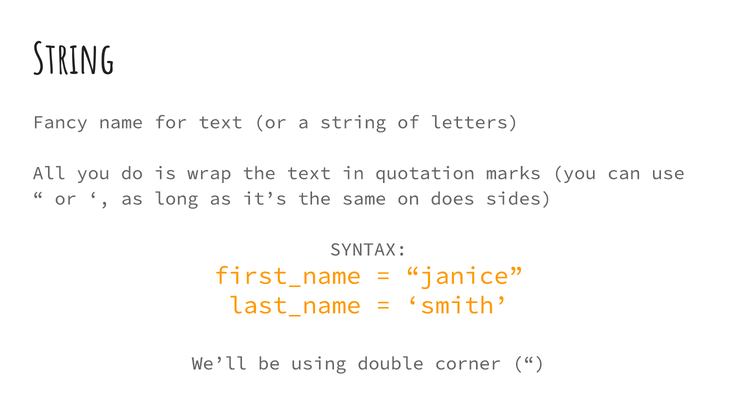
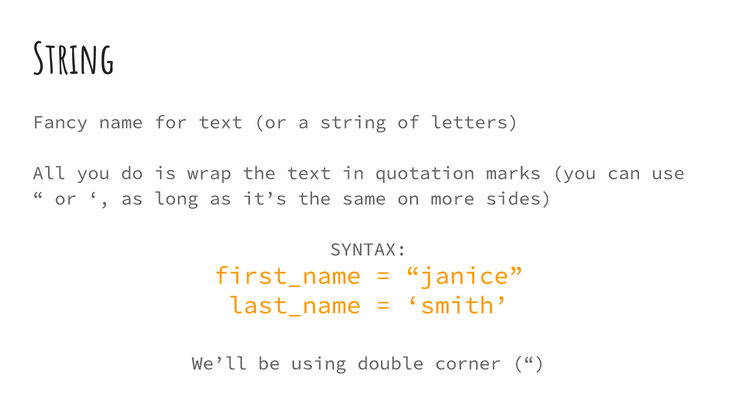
does: does -> more (453, 198)
